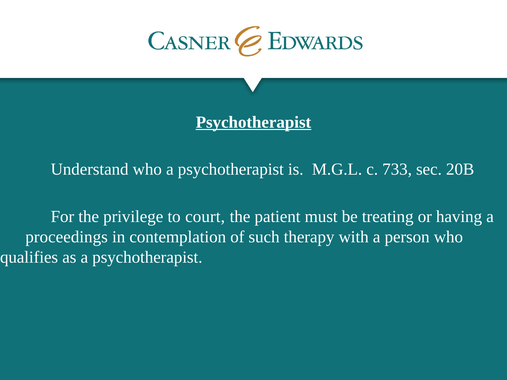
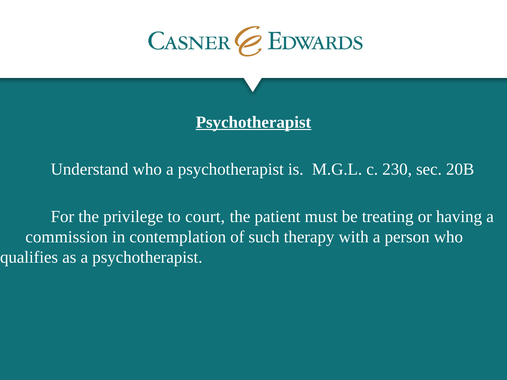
733: 733 -> 230 (397, 170)
proceedings: proceedings -> commission (67, 237)
